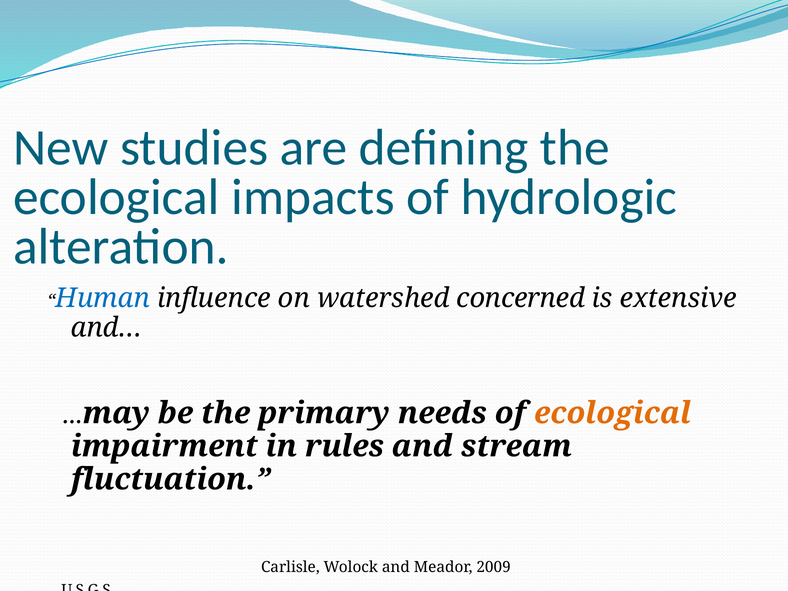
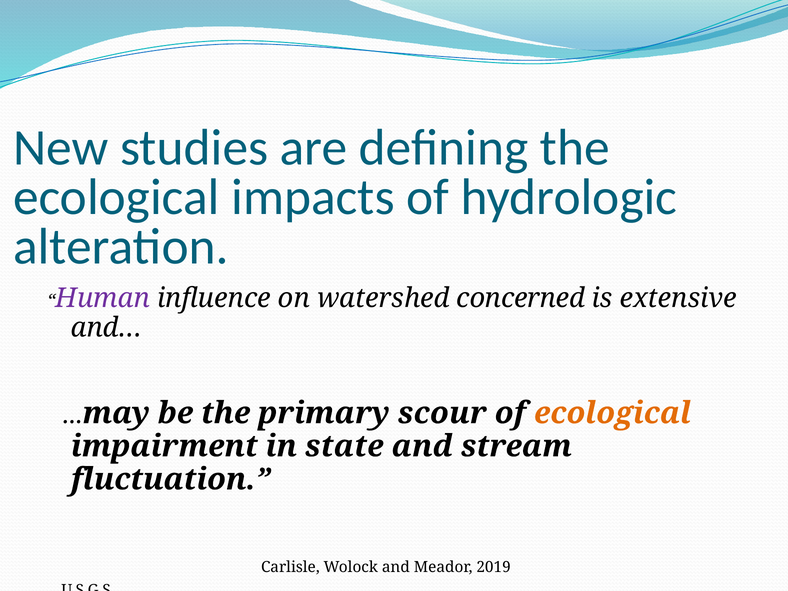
Human colour: blue -> purple (103, 298)
needs: needs -> scour (442, 413)
rules: rules -> state (344, 446)
2009: 2009 -> 2019 (494, 567)
